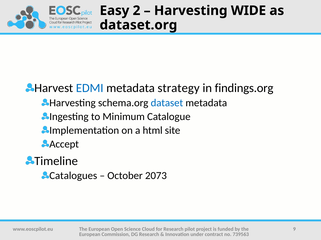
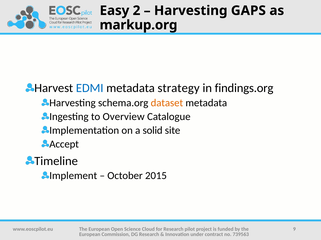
WIDE: WIDE -> GAPS (248, 11)
dataset.org: dataset.org -> markup.org (139, 25)
dataset colour: blue -> orange (167, 103)
Minimum: Minimum -> Overview (124, 117)
html: html -> solid (153, 131)
Catalogues: Catalogues -> Implement (73, 176)
2073: 2073 -> 2015 (156, 176)
